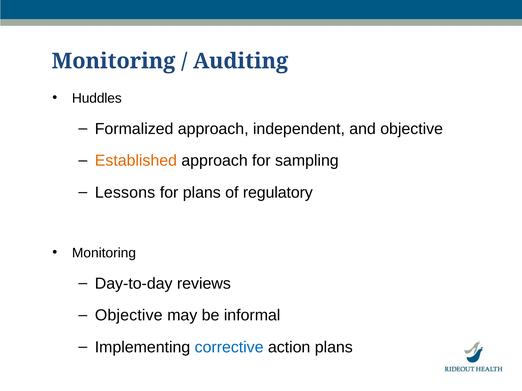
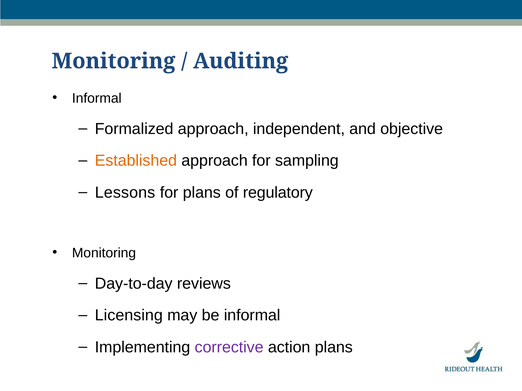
Huddles: Huddles -> Informal (97, 98)
Objective: Objective -> Licensing (129, 316)
corrective colour: blue -> purple (229, 348)
